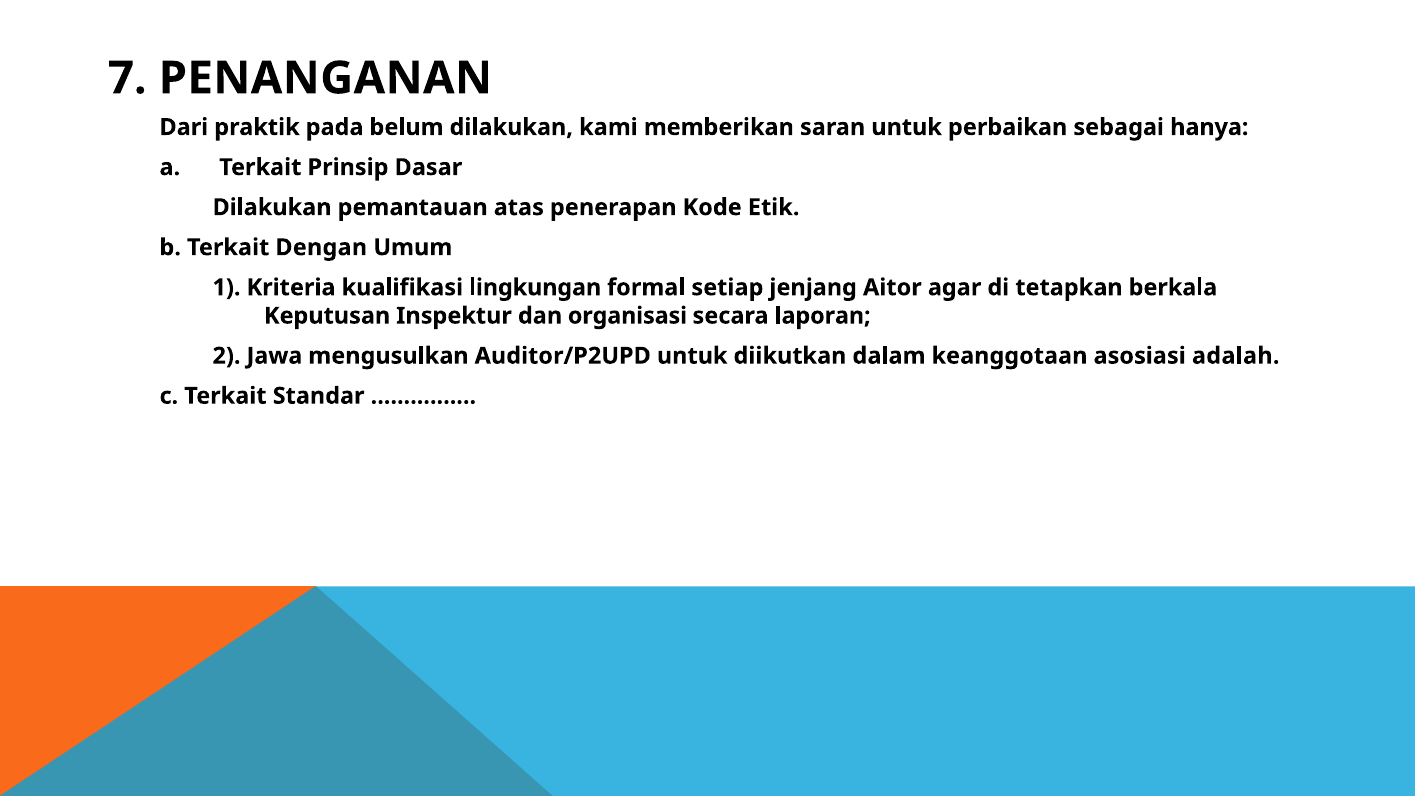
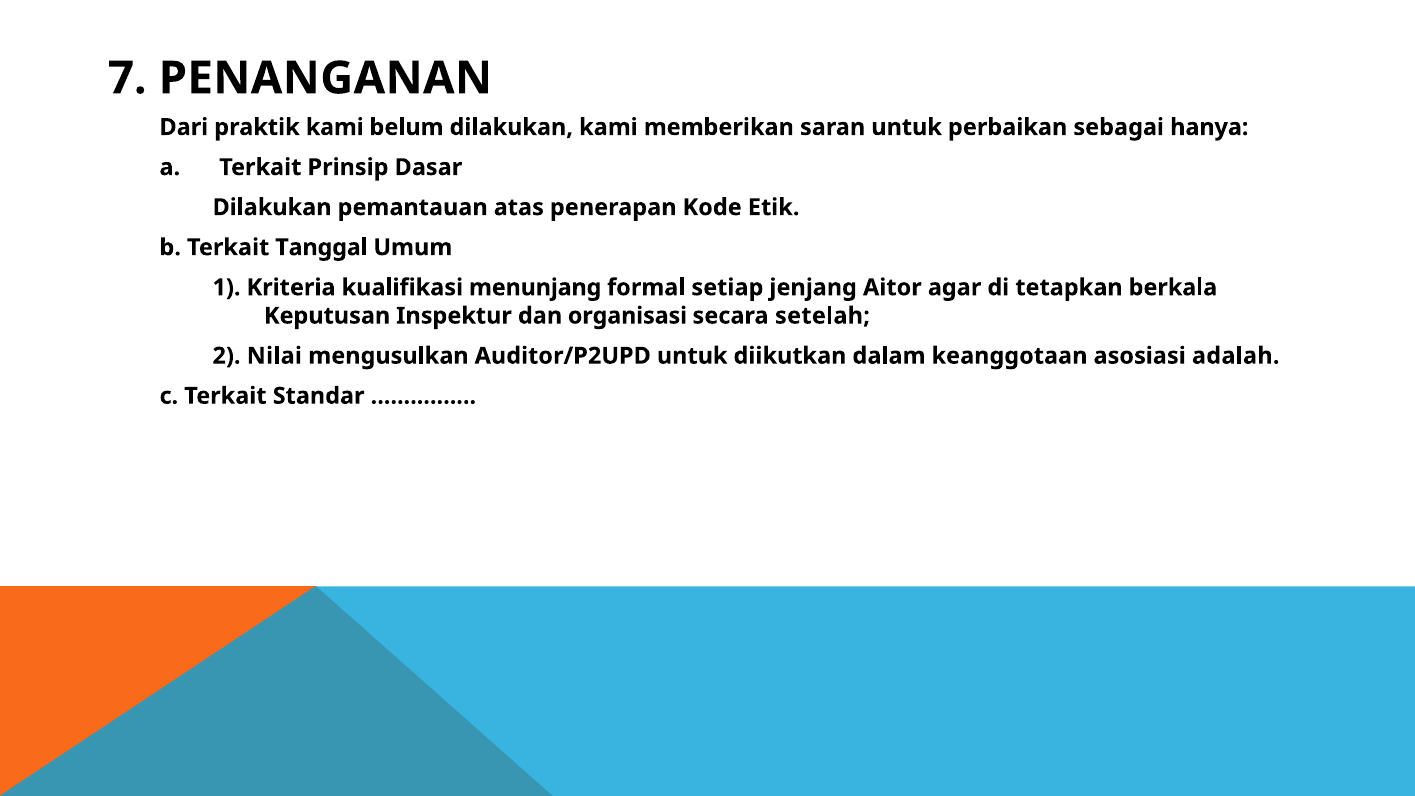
praktik pada: pada -> kami (335, 127)
Dengan: Dengan -> Tanggal (321, 247)
lingkungan: lingkungan -> menunjang (535, 287)
laporan: laporan -> setelah (822, 316)
Jawa: Jawa -> Nilai (274, 356)
